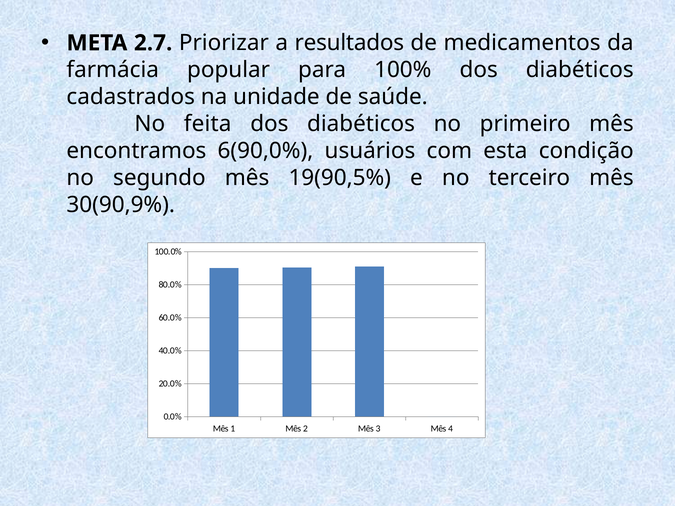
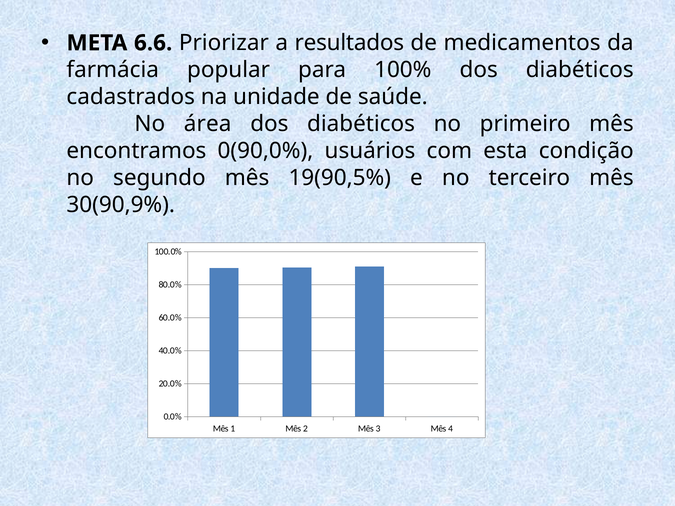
2.7: 2.7 -> 6.6 (153, 43)
feita: feita -> área (208, 124)
6(90,0%: 6(90,0% -> 0(90,0% (265, 151)
